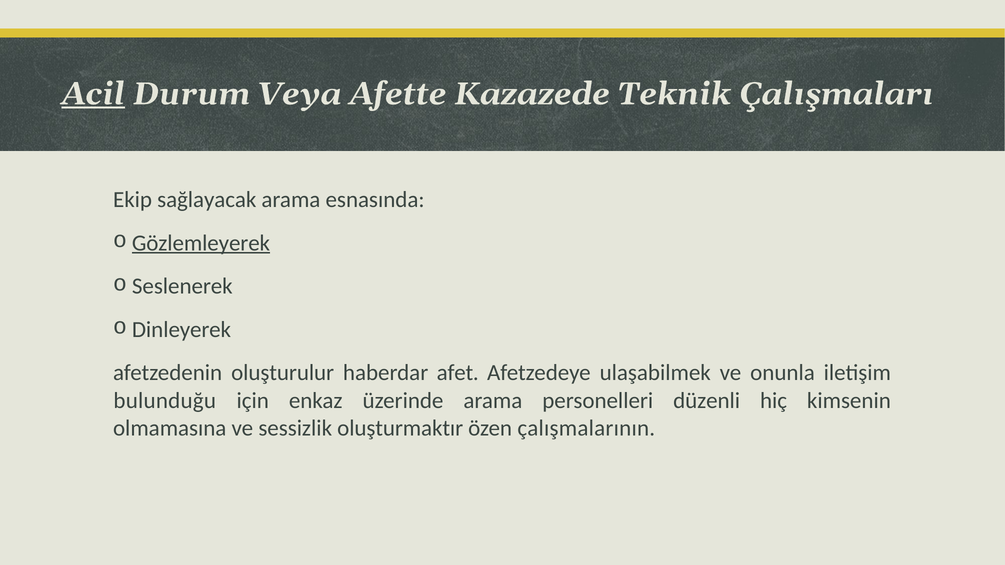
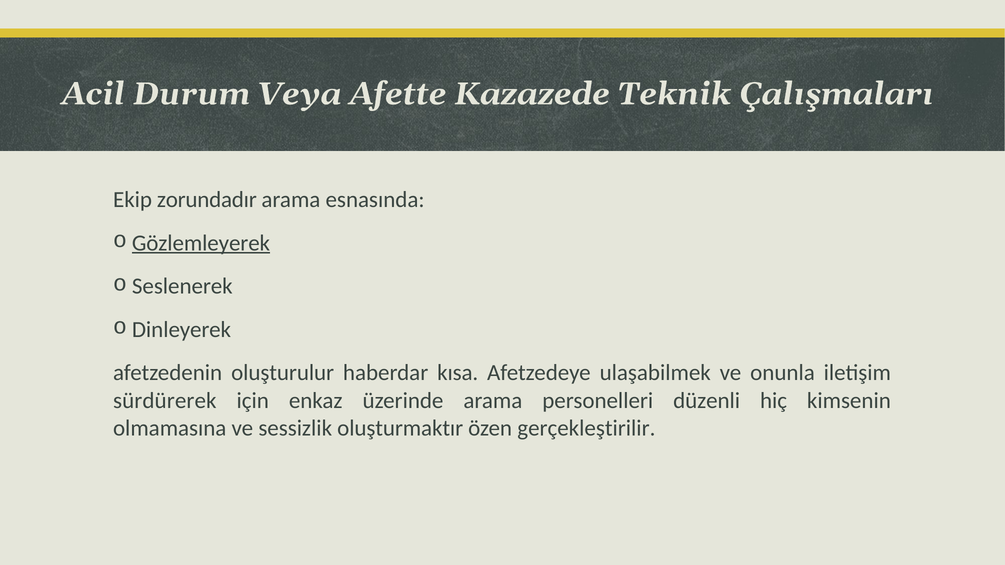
Acil underline: present -> none (93, 94)
sağlayacak: sağlayacak -> zorundadır (207, 200)
afet: afet -> kısa (458, 373)
bulunduğu: bulunduğu -> sürdürerek (165, 401)
çalışmalarının: çalışmalarının -> gerçekleştirilir (586, 428)
